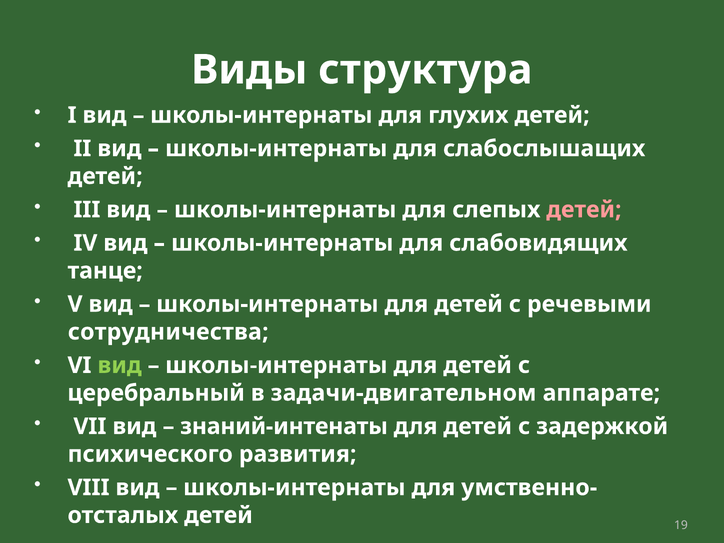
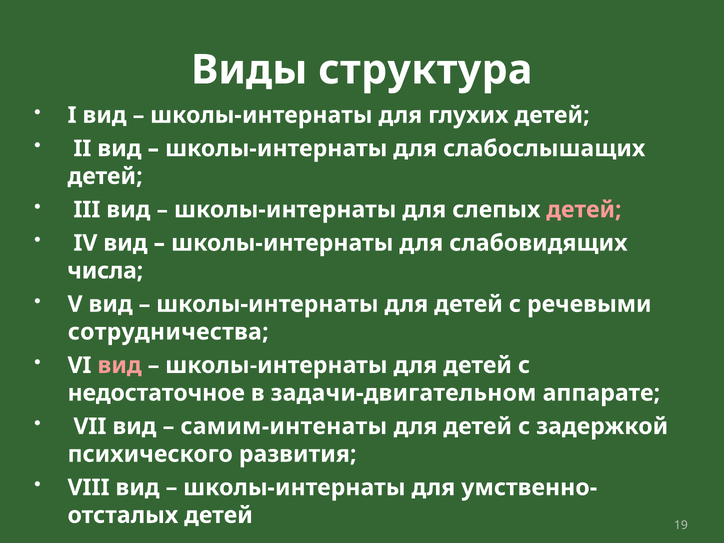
танце: танце -> числа (105, 271)
вид colour: light green -> pink (120, 365)
церебральный: церебральный -> недостаточное (156, 393)
знаний-интенаты: знаний-интенаты -> самим-интенаты (284, 426)
